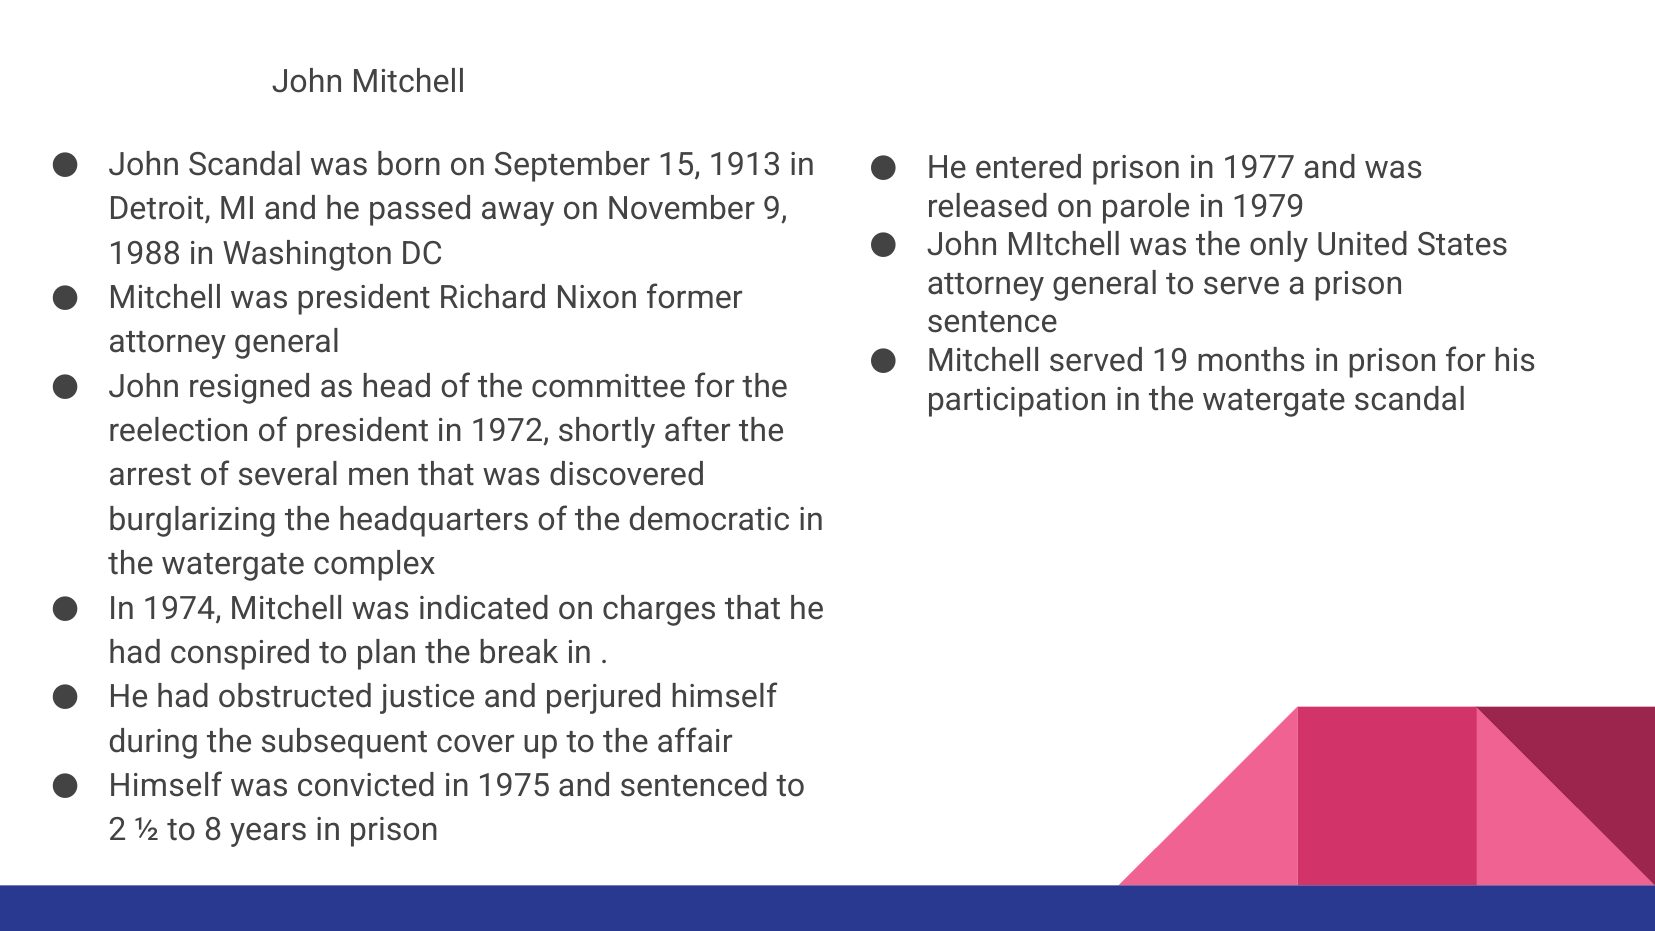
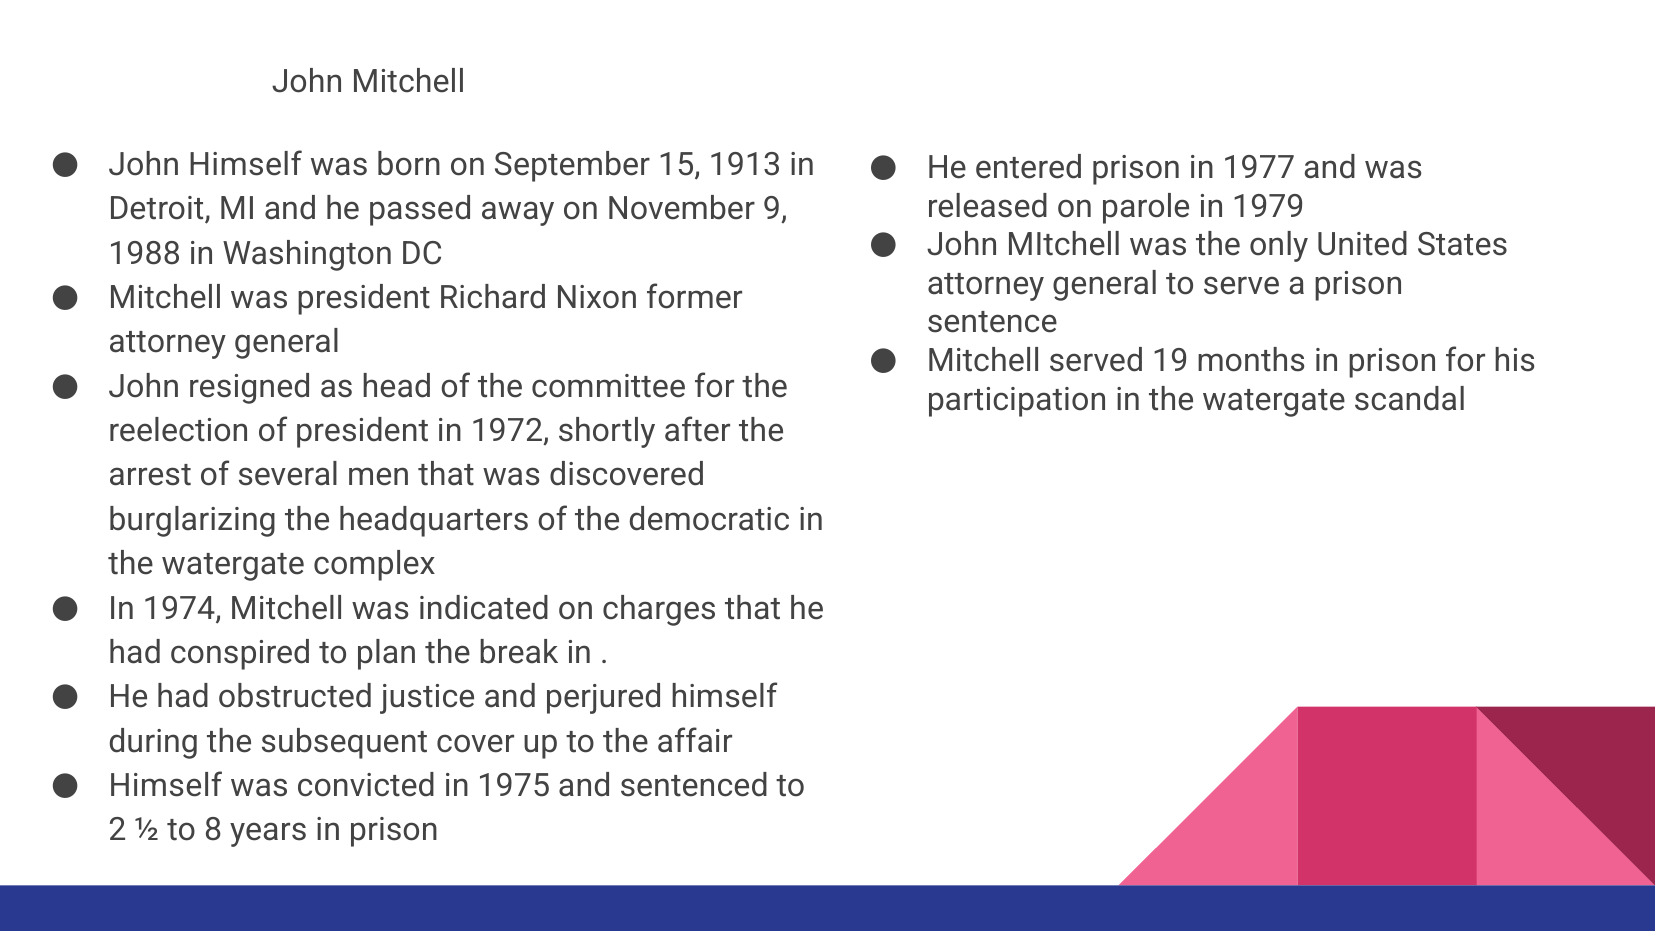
John Scandal: Scandal -> Himself (245, 165)
